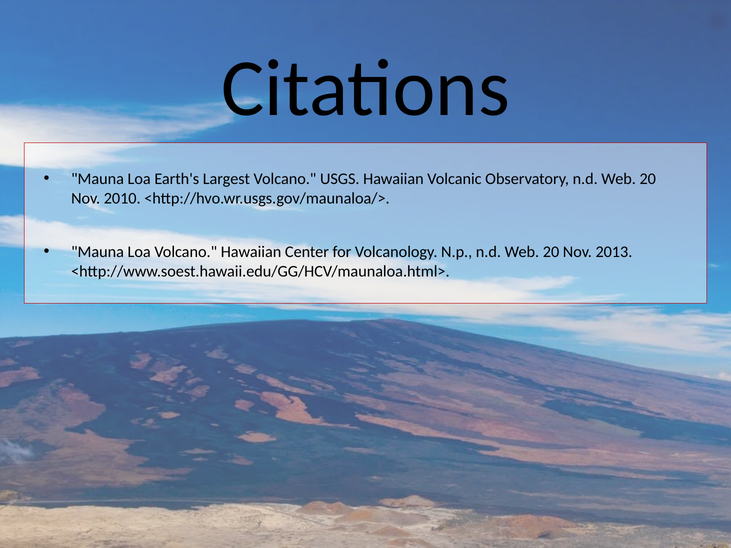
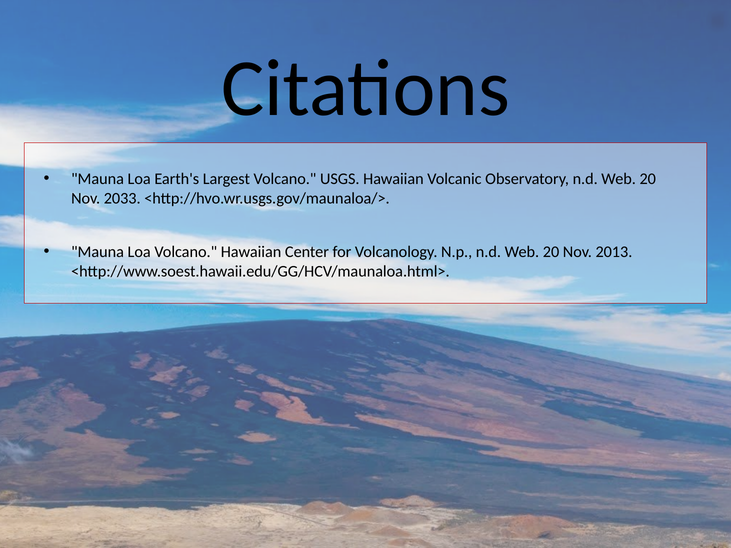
2010: 2010 -> 2033 (122, 198)
